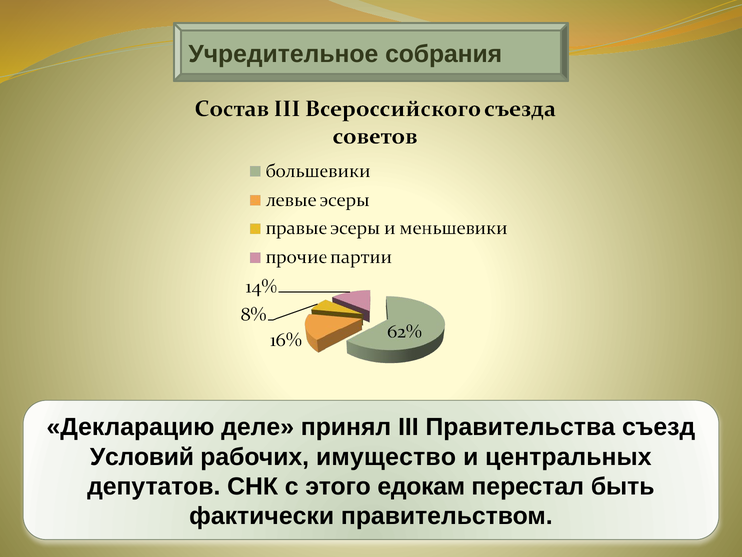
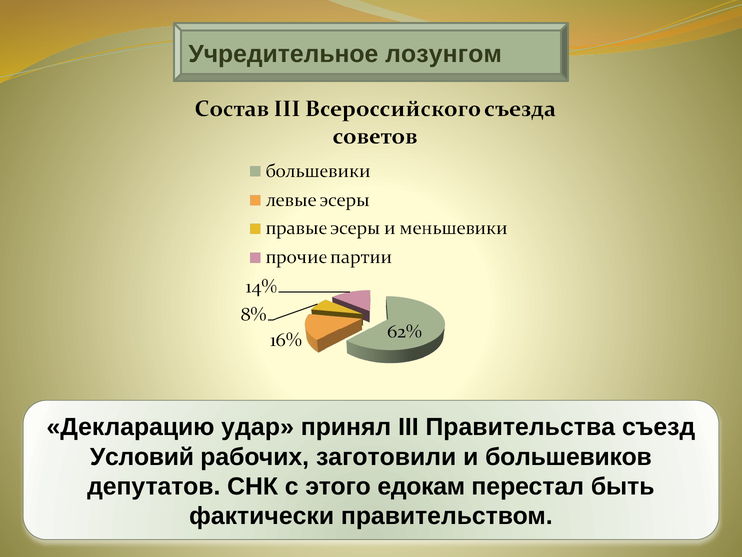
собрания: собрания -> лозунгом (443, 54)
деле: деле -> удар (258, 427)
имущество: имущество -> заготовили (386, 456)
центральных: центральных -> большевиков (568, 456)
